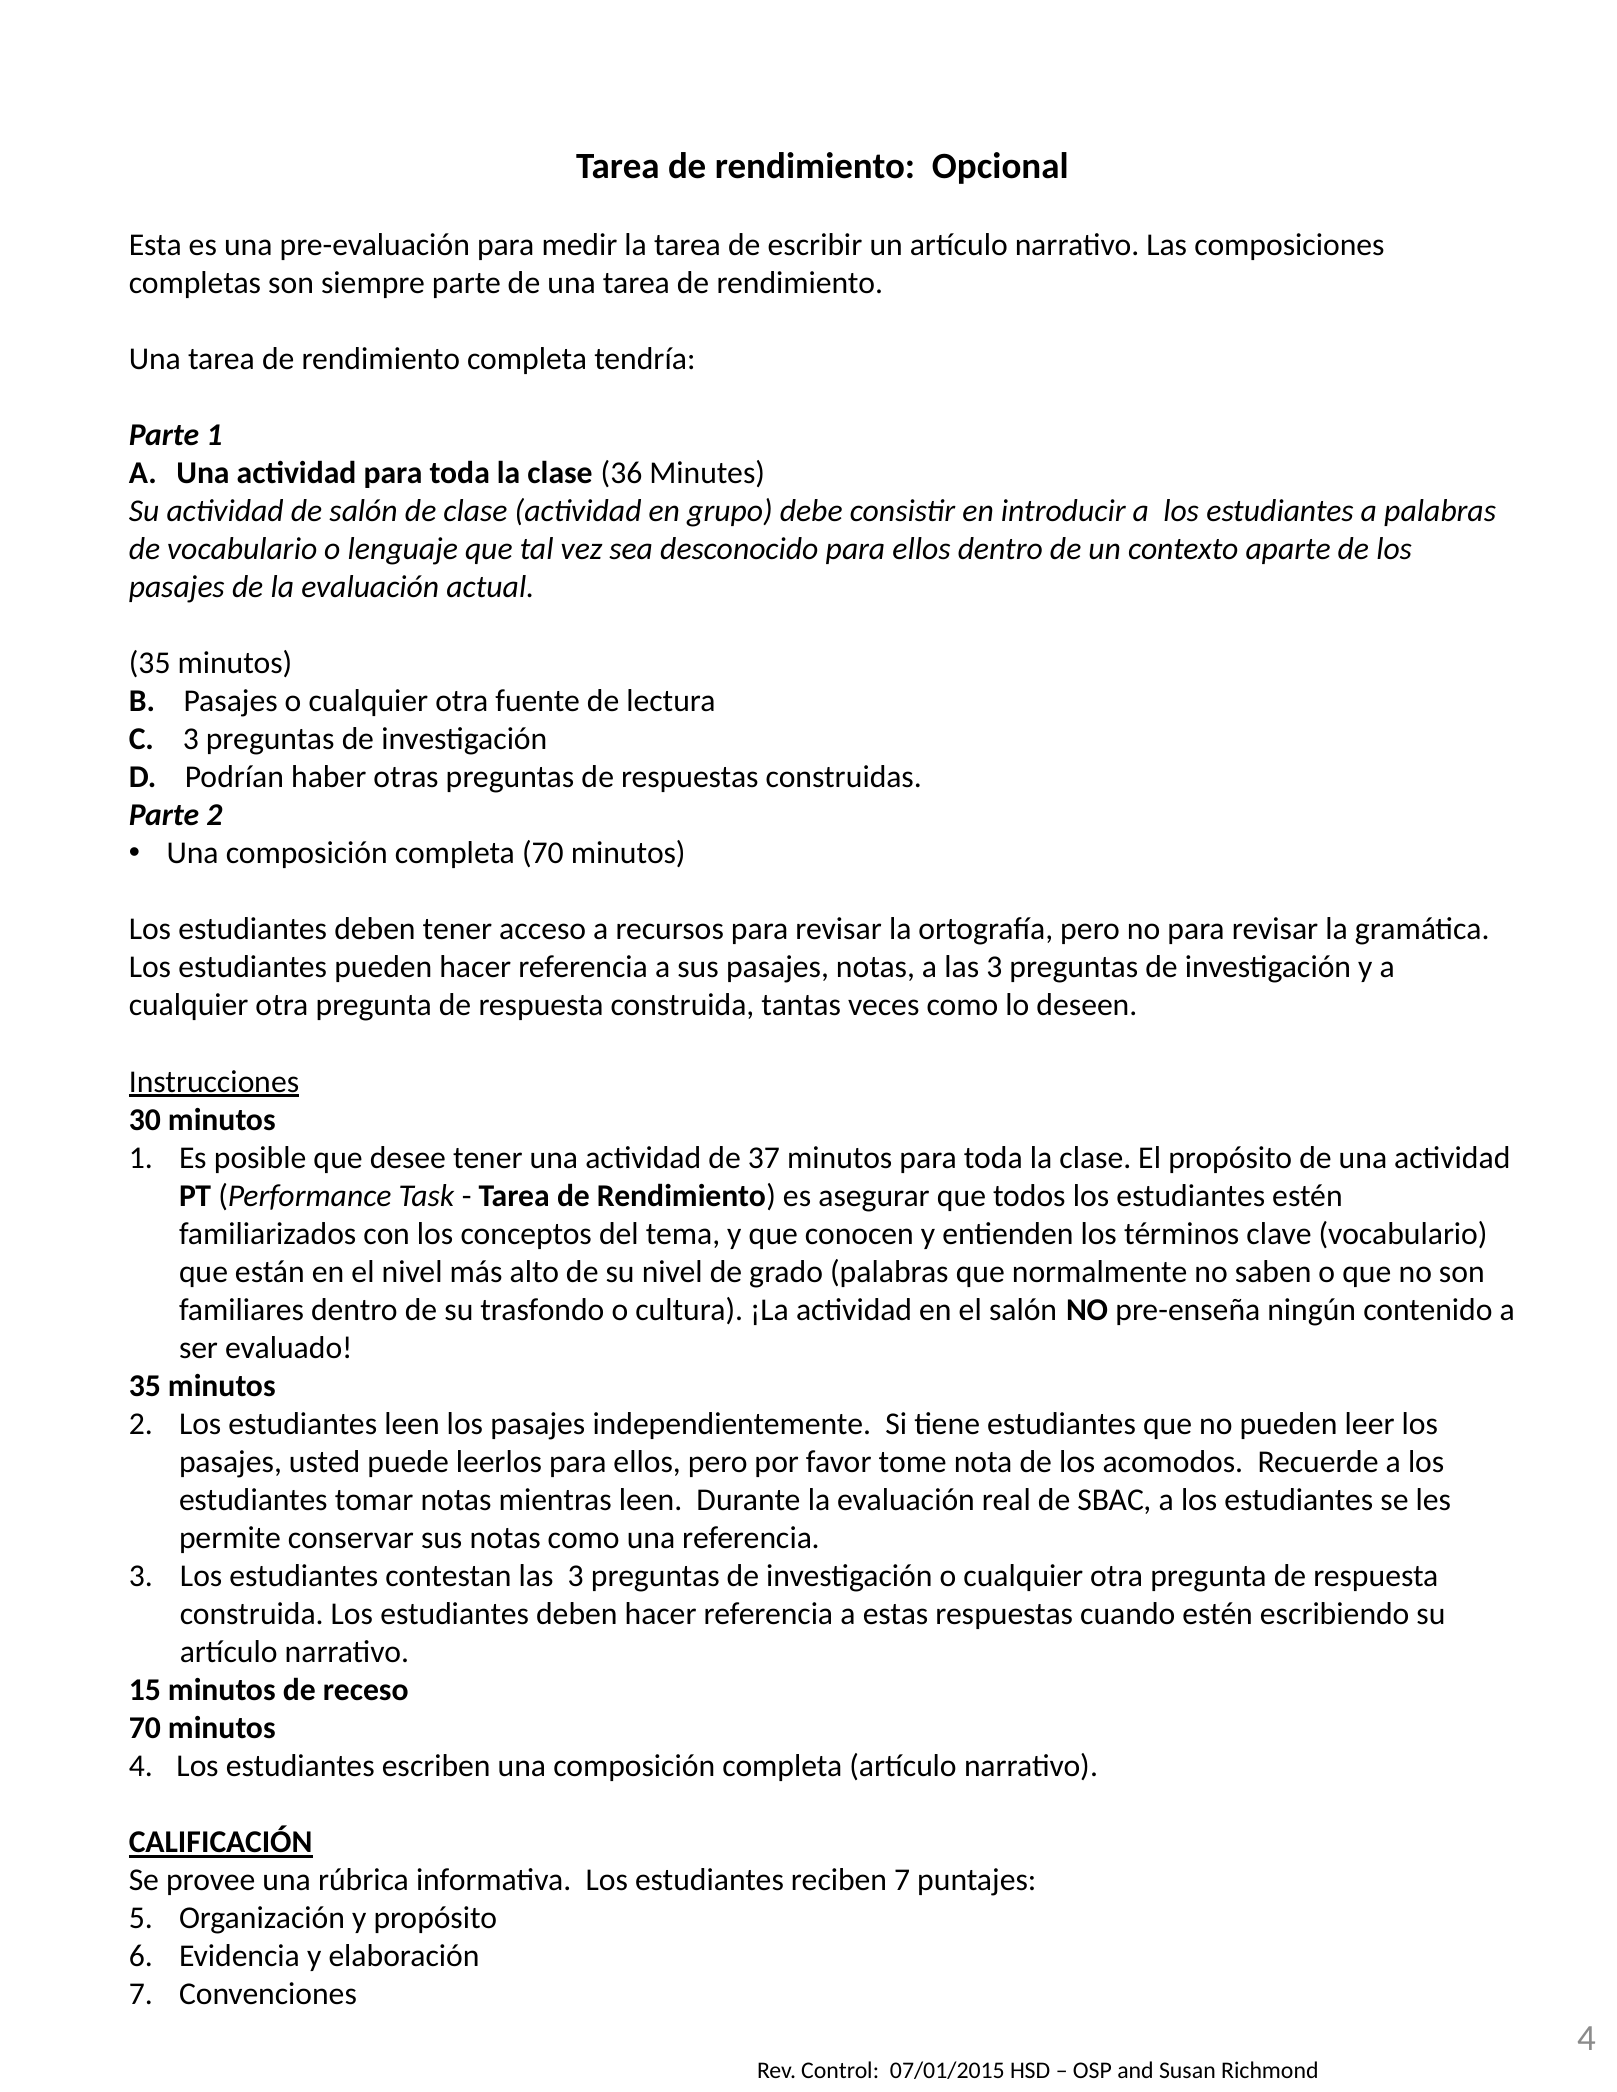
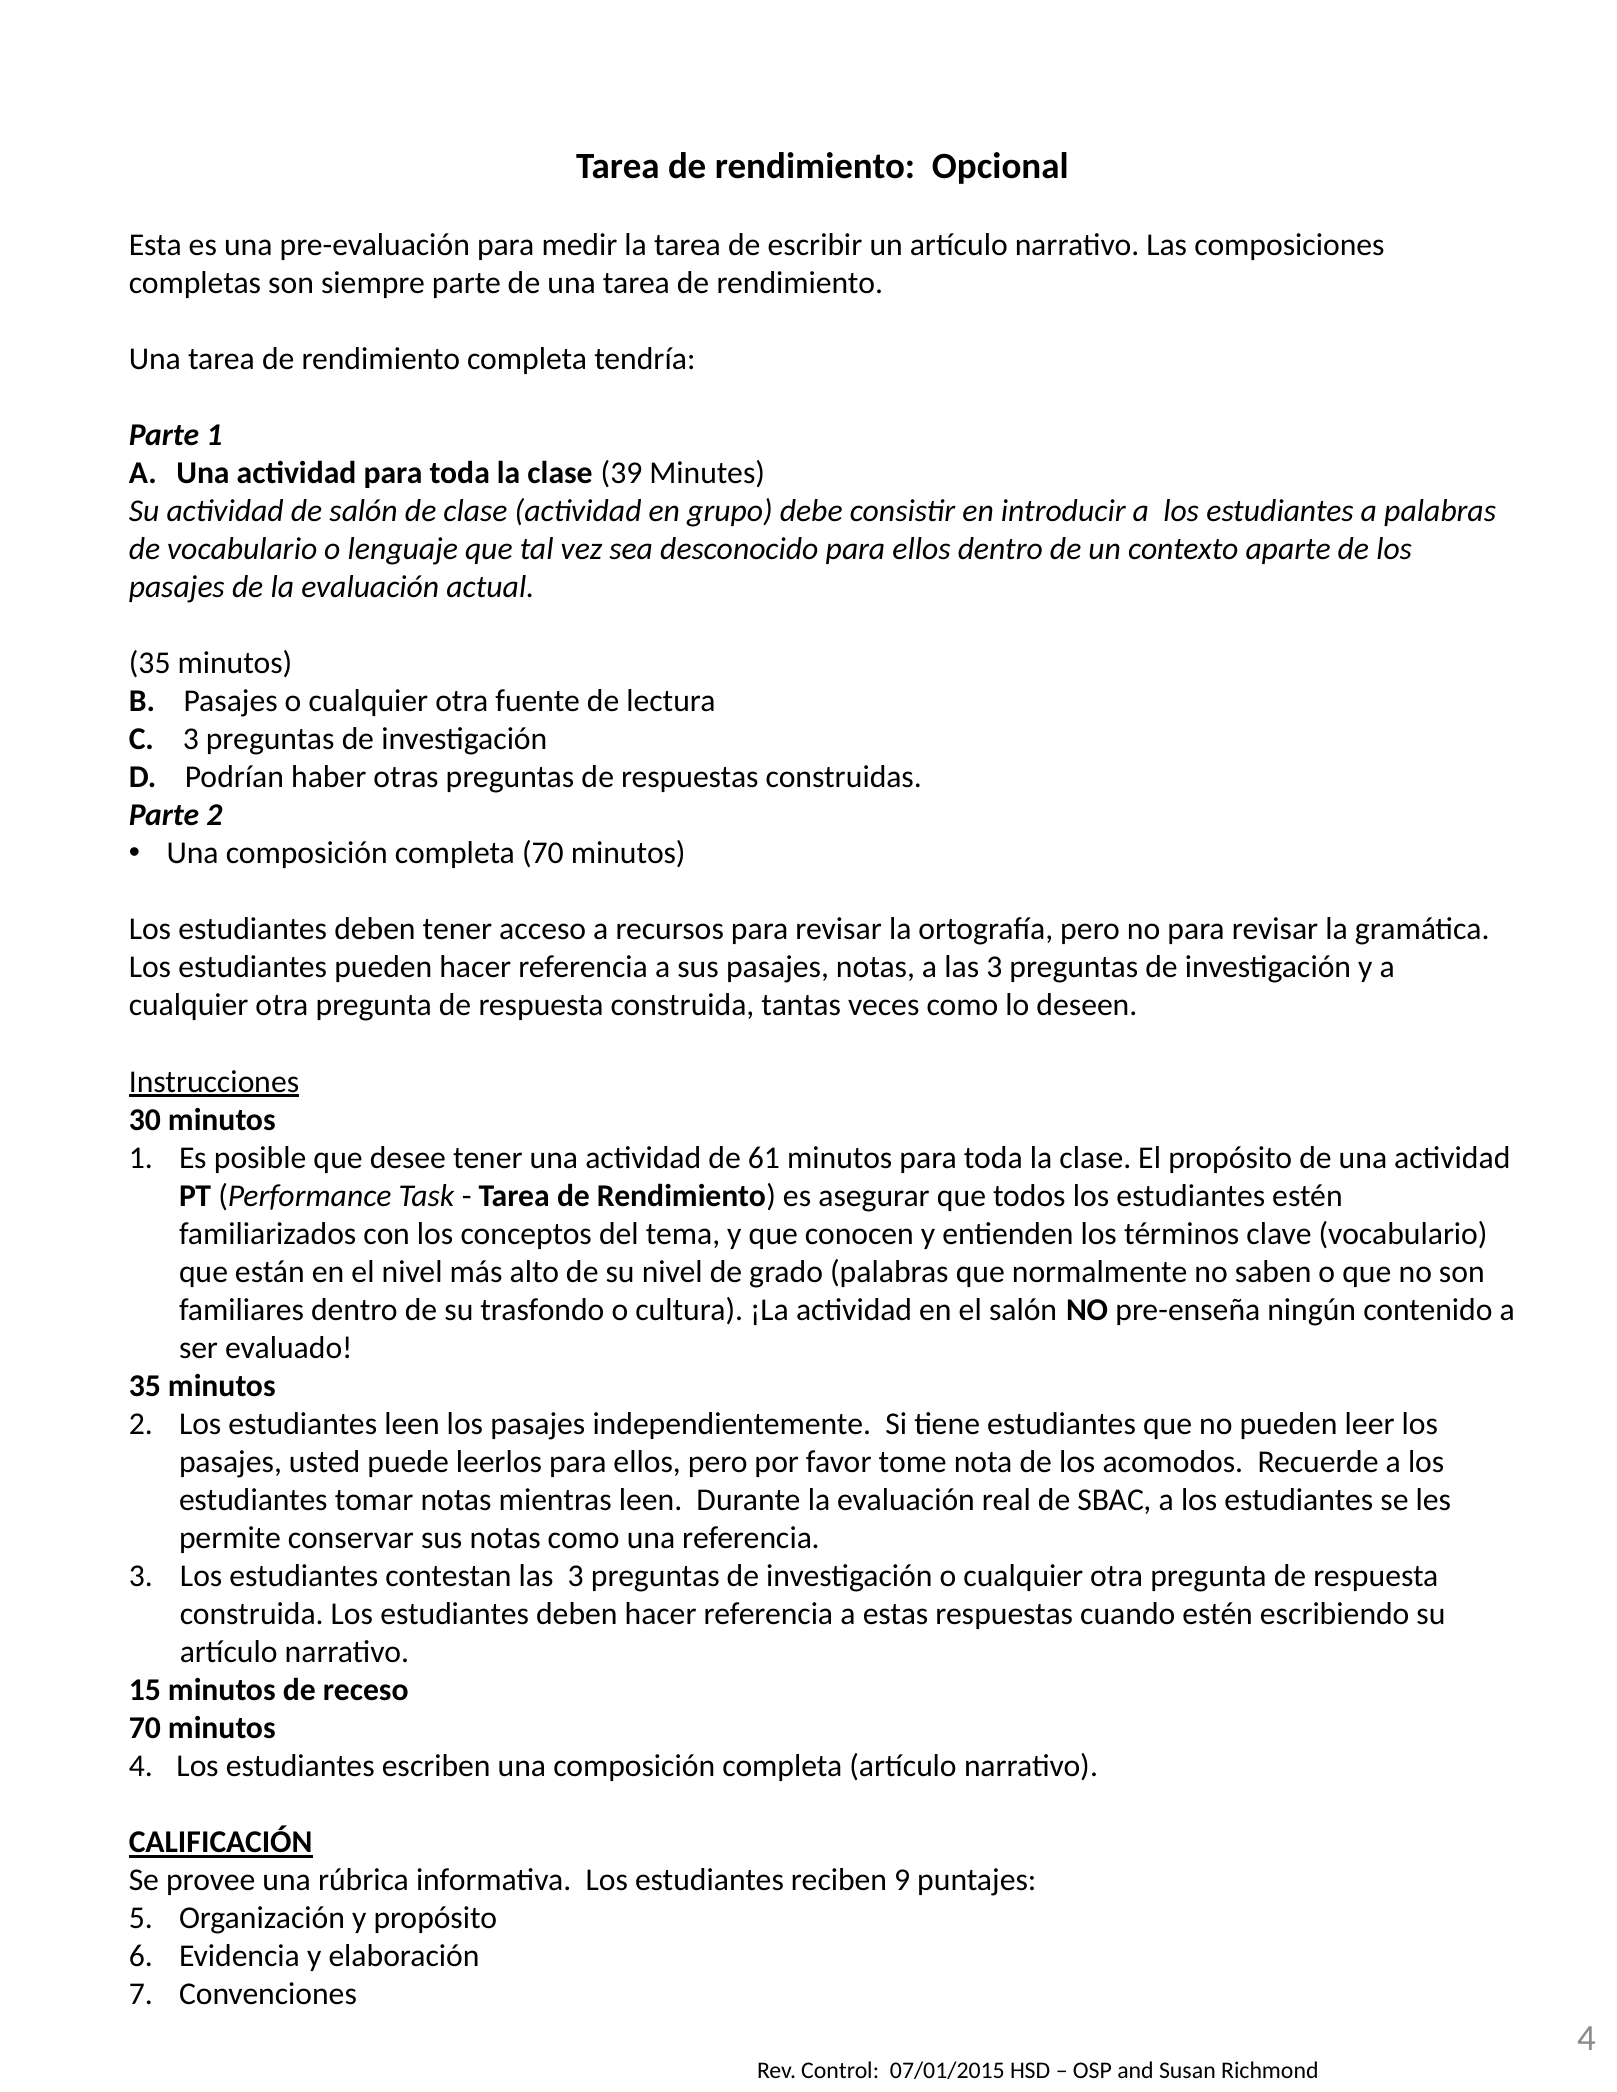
36: 36 -> 39 (621, 473)
37: 37 -> 61 (764, 1158)
reciben 7: 7 -> 9 (902, 1881)
